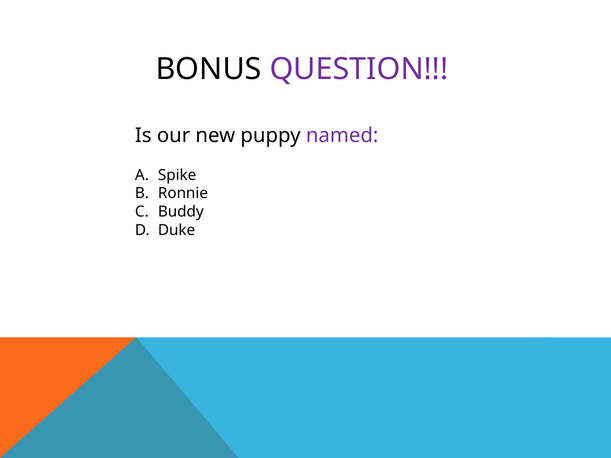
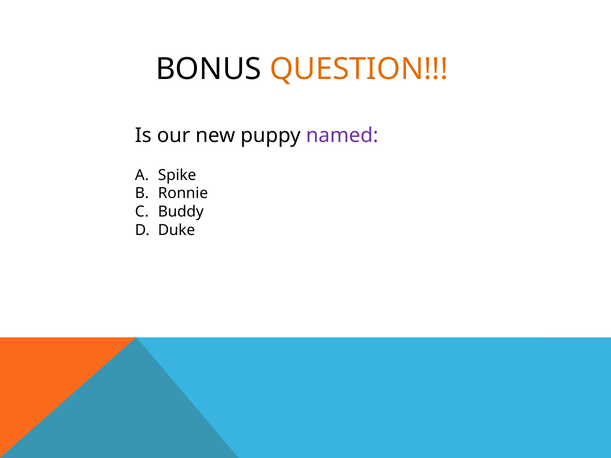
QUESTION colour: purple -> orange (359, 69)
